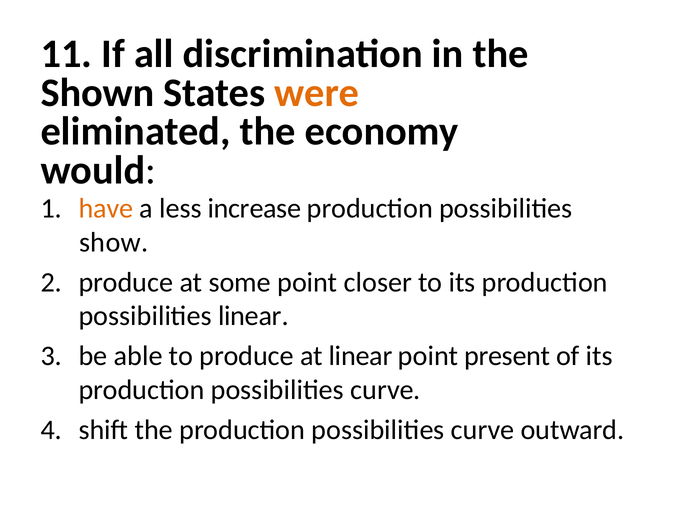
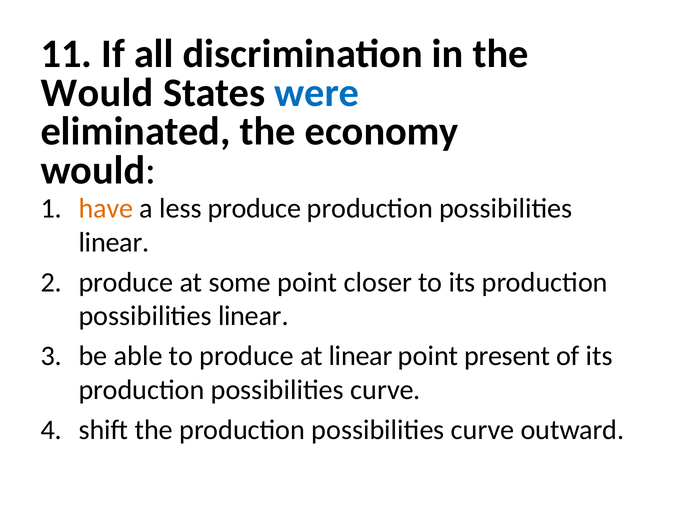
Shown: Shown -> Would (97, 93)
were colour: orange -> blue (317, 93)
less increase: increase -> produce (254, 208)
show: show -> linear (114, 242)
